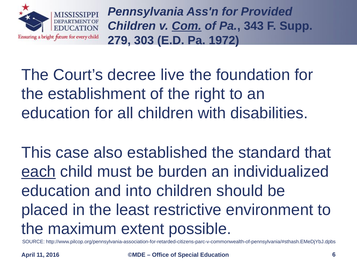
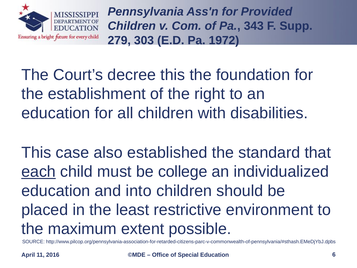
Com underline: present -> none (187, 26)
decree live: live -> this (173, 75)
burden: burden -> college (183, 172)
